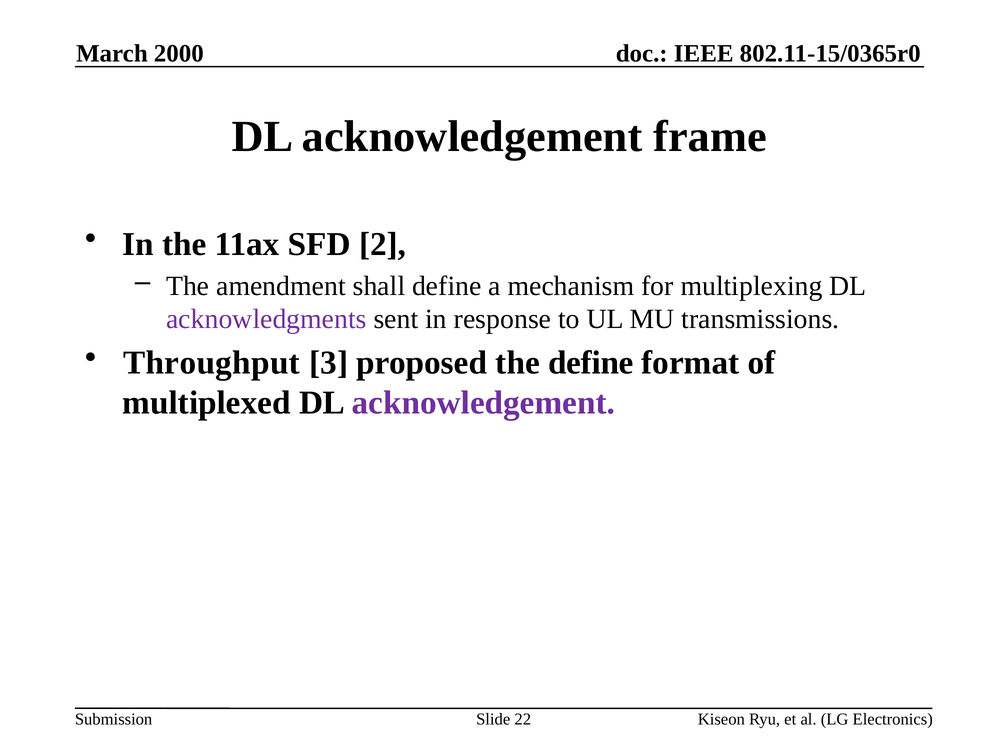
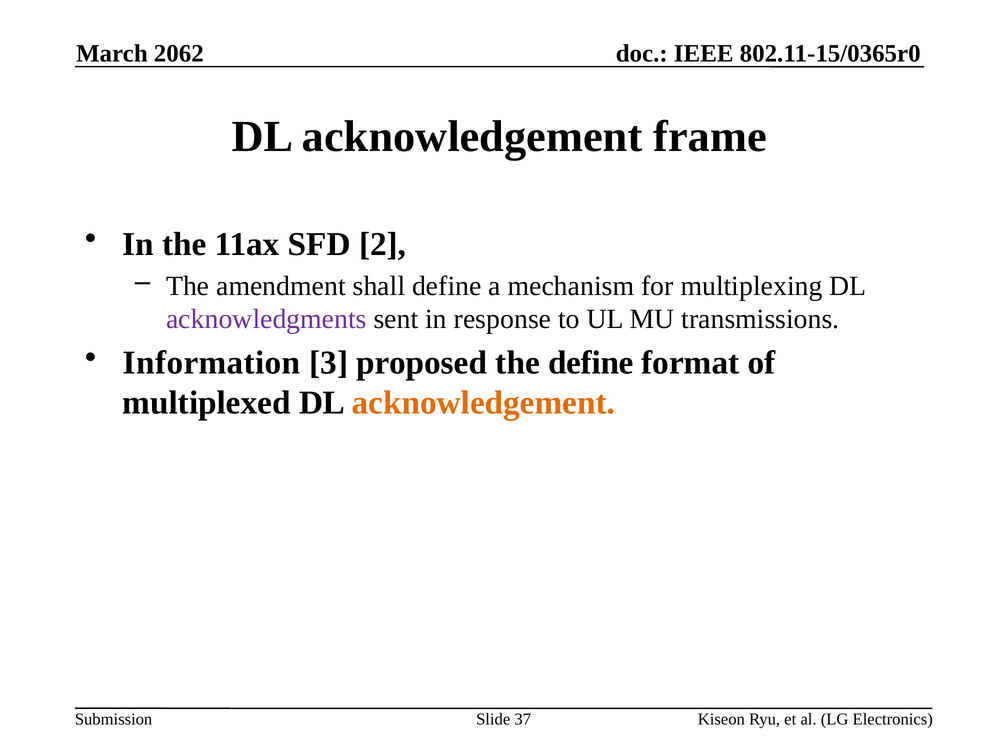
2000: 2000 -> 2062 (179, 53)
Throughput: Throughput -> Information (212, 363)
acknowledgement colour: purple -> orange (483, 403)
22: 22 -> 37 (523, 719)
